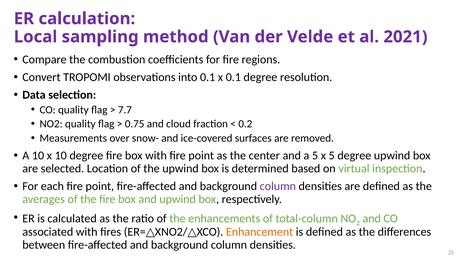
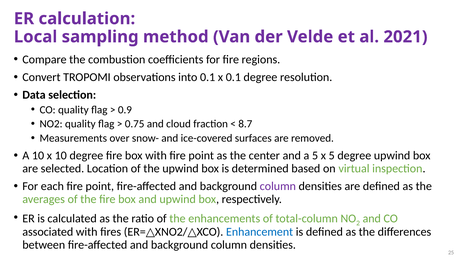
7.7: 7.7 -> 0.9 (125, 110)
0.2: 0.2 -> 8.7 (245, 124)
Enhancement colour: orange -> blue (260, 232)
